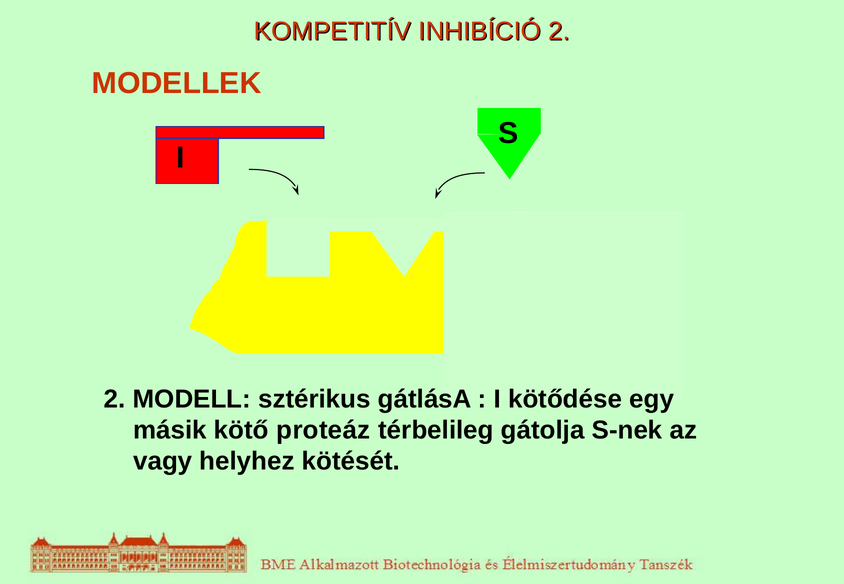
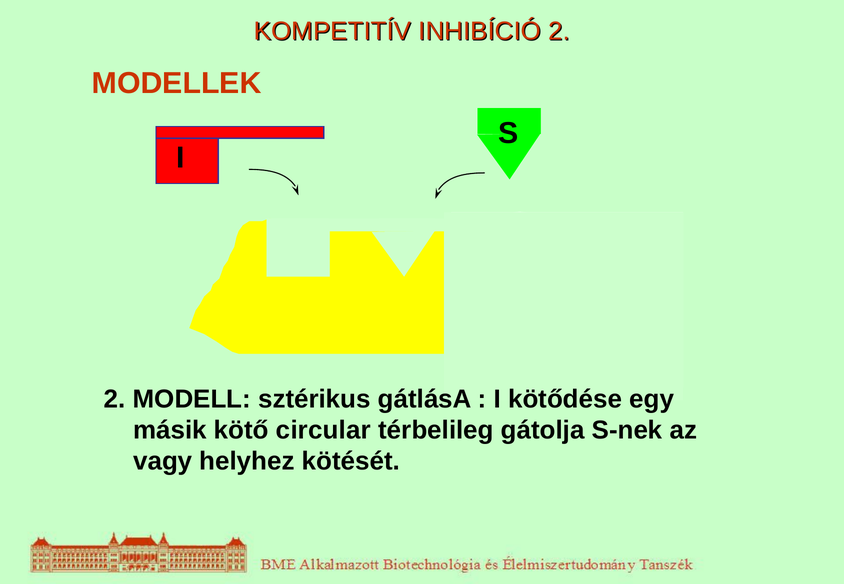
proteáz: proteáz -> circular (323, 430)
